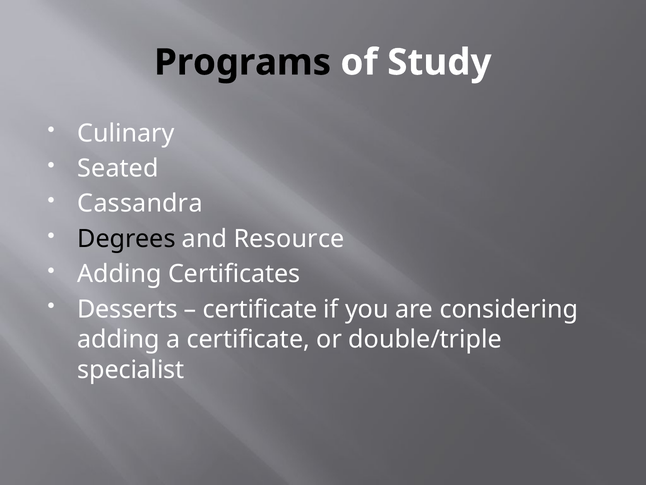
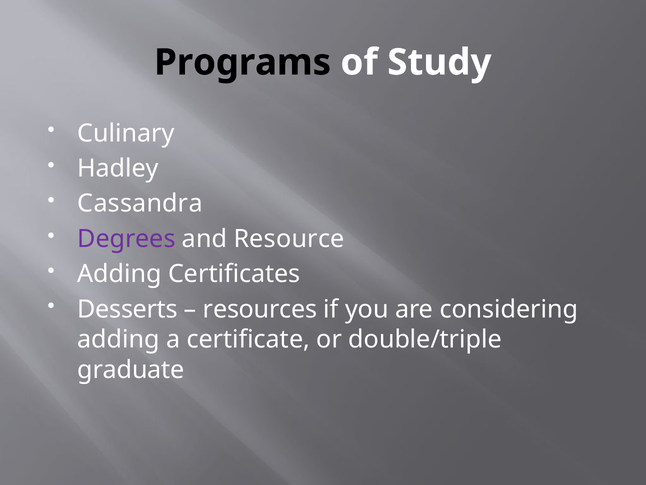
Seated: Seated -> Hadley (118, 168)
Degrees colour: black -> purple (126, 239)
certificate: certificate -> resources (260, 309)
specialist: specialist -> graduate (131, 369)
